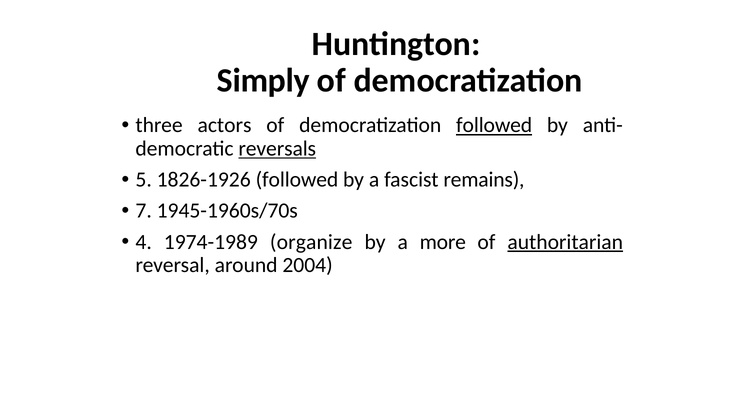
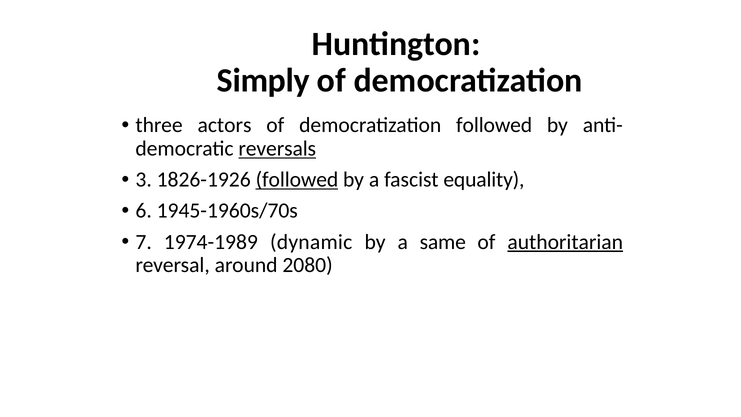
followed underline: present -> none (494, 125)
5: 5 -> 3 (144, 180)
followed underline: none -> present (297, 180)
remains: remains -> equality (484, 180)
7: 7 -> 6 (144, 211)
4: 4 -> 7 (144, 242)
organize: organize -> dynamic (311, 242)
more: more -> same (443, 242)
2004: 2004 -> 2080 (308, 265)
